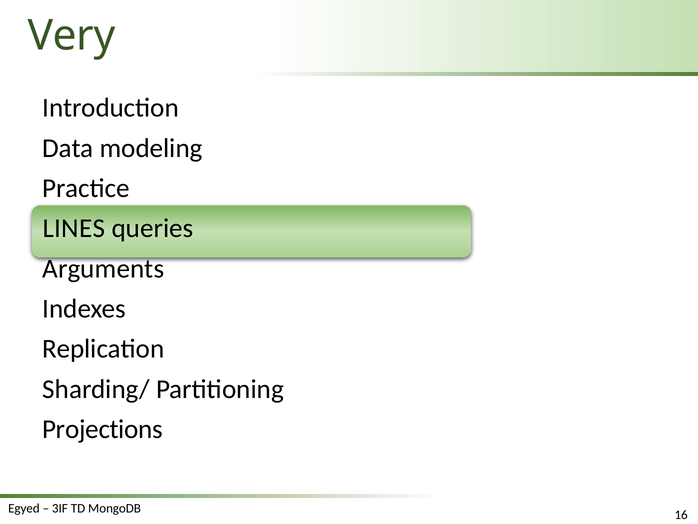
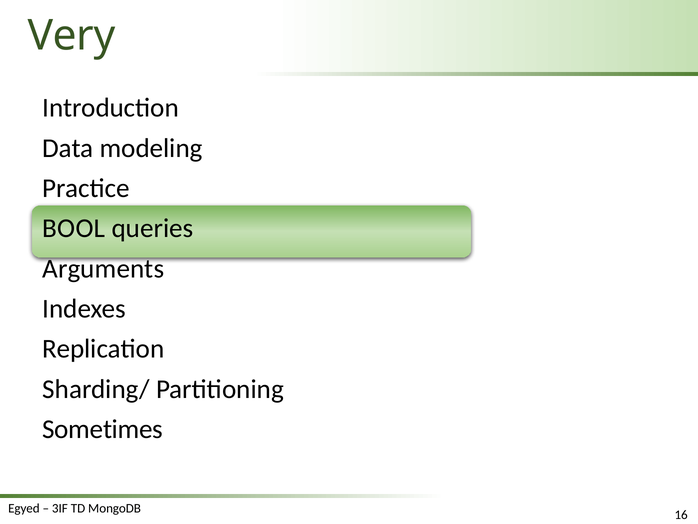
LINES: LINES -> BOOL (74, 228)
Projections: Projections -> Sometimes (103, 429)
